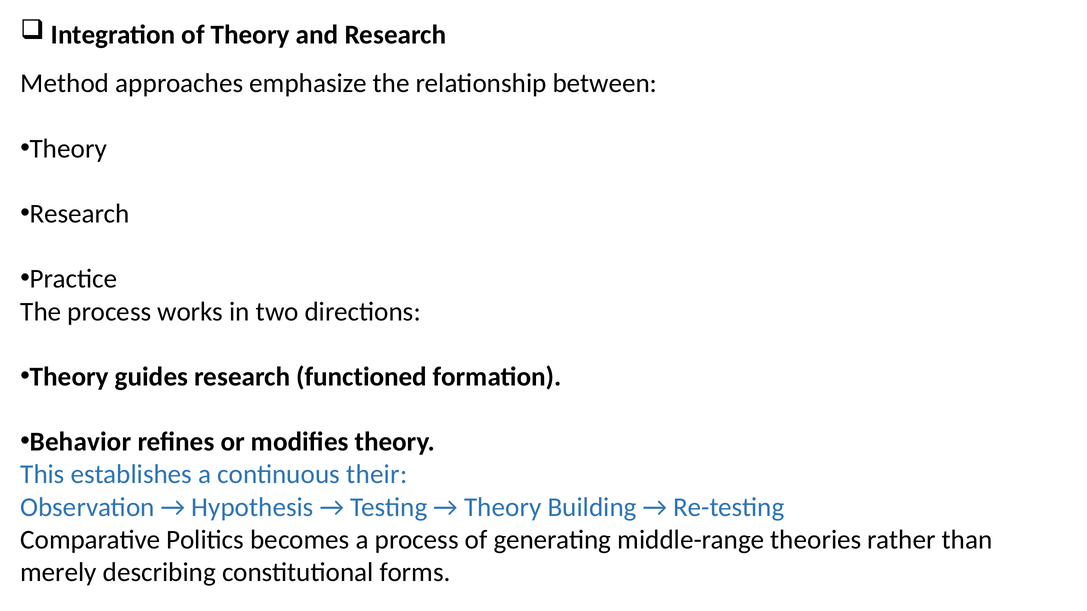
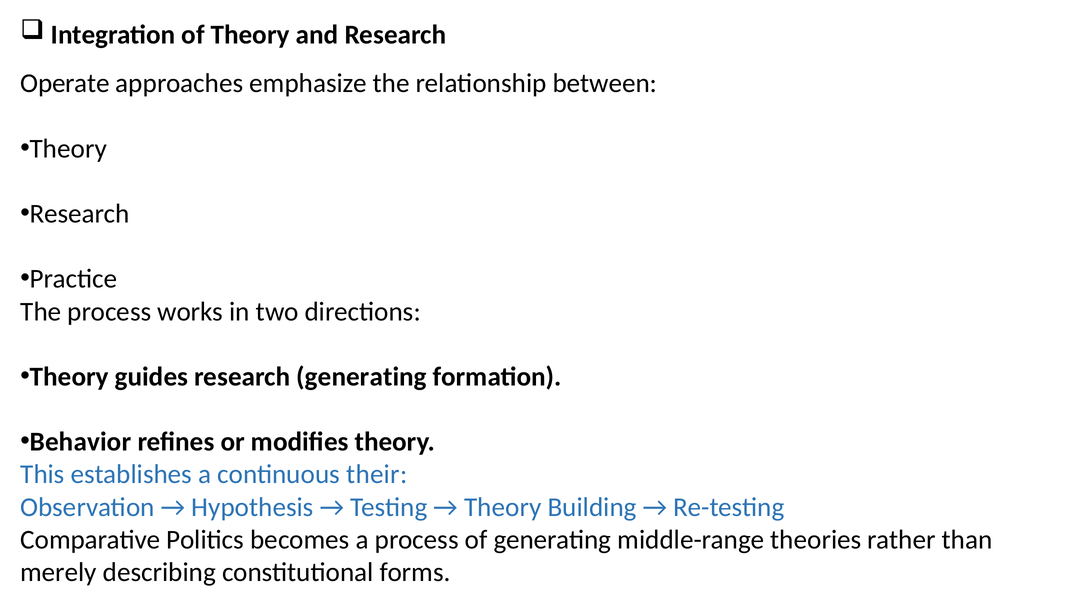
Method: Method -> Operate (65, 83)
research functioned: functioned -> generating (362, 377)
